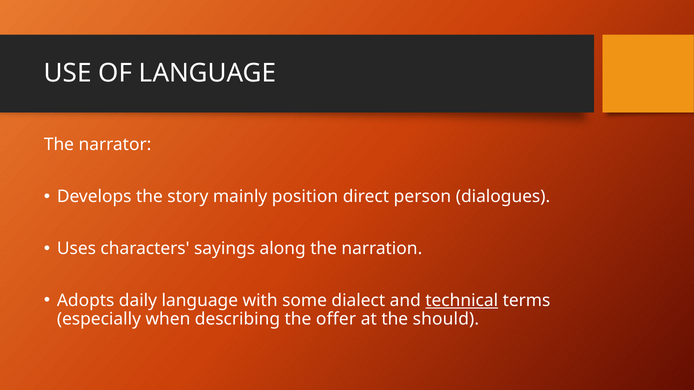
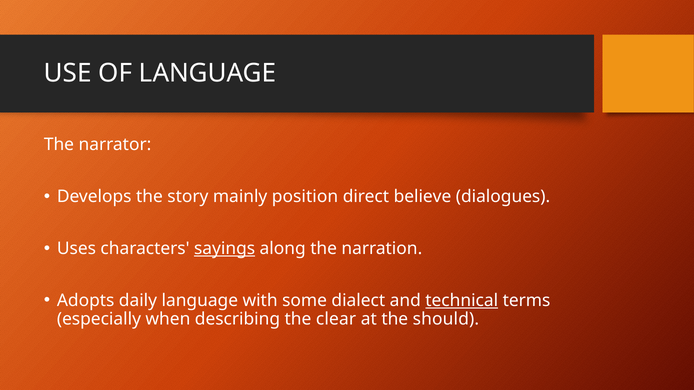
person: person -> believe (423, 197)
sayings underline: none -> present (225, 249)
offer: offer -> clear (336, 319)
